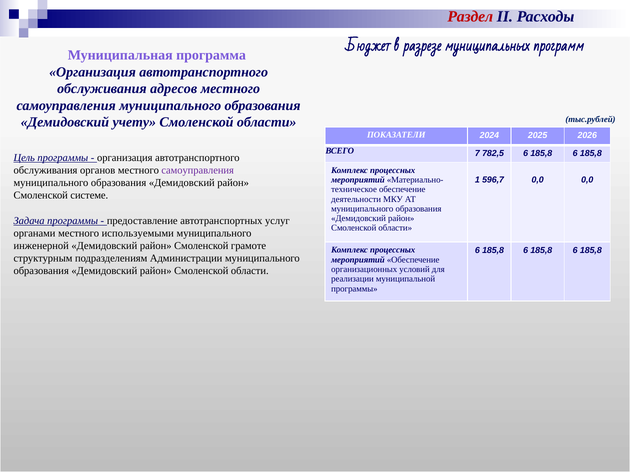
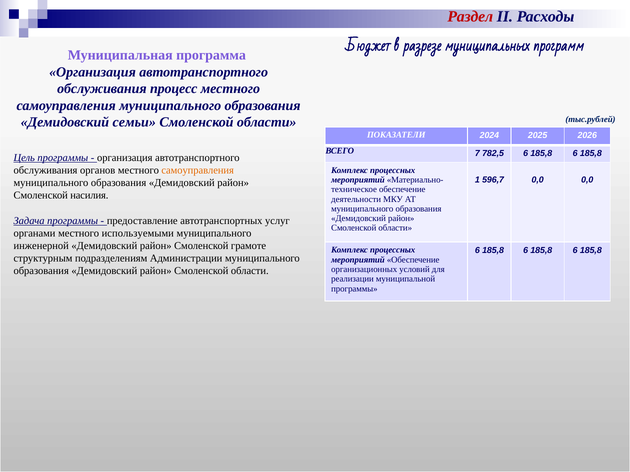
адресов: адресов -> процесс (174, 89)
учету: учету -> семьи (134, 122)
самоуправления colour: purple -> orange (198, 170)
системе: системе -> насилия (89, 196)
